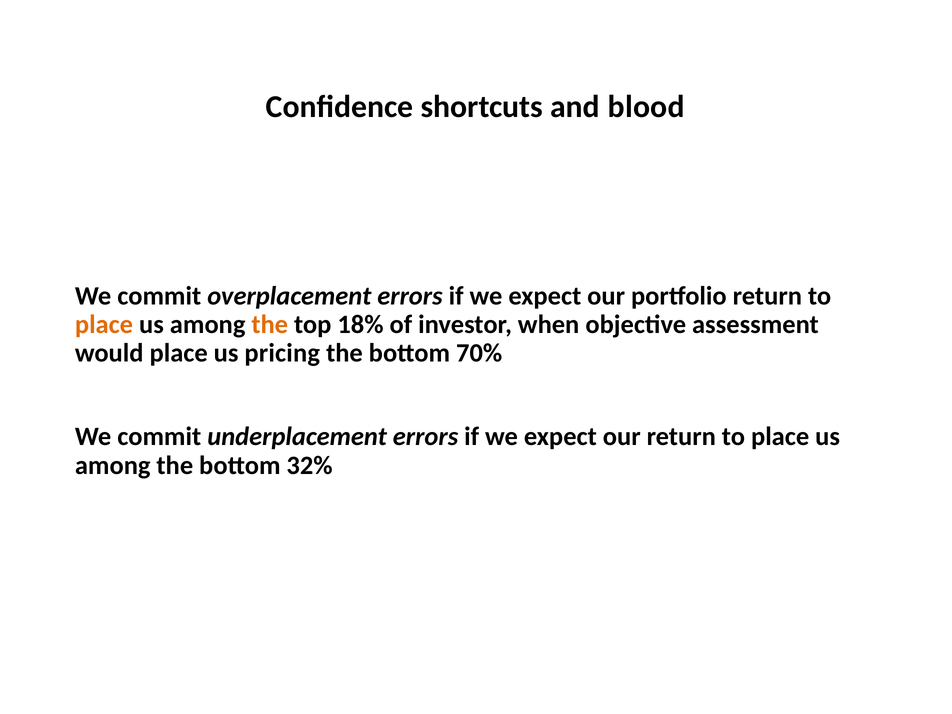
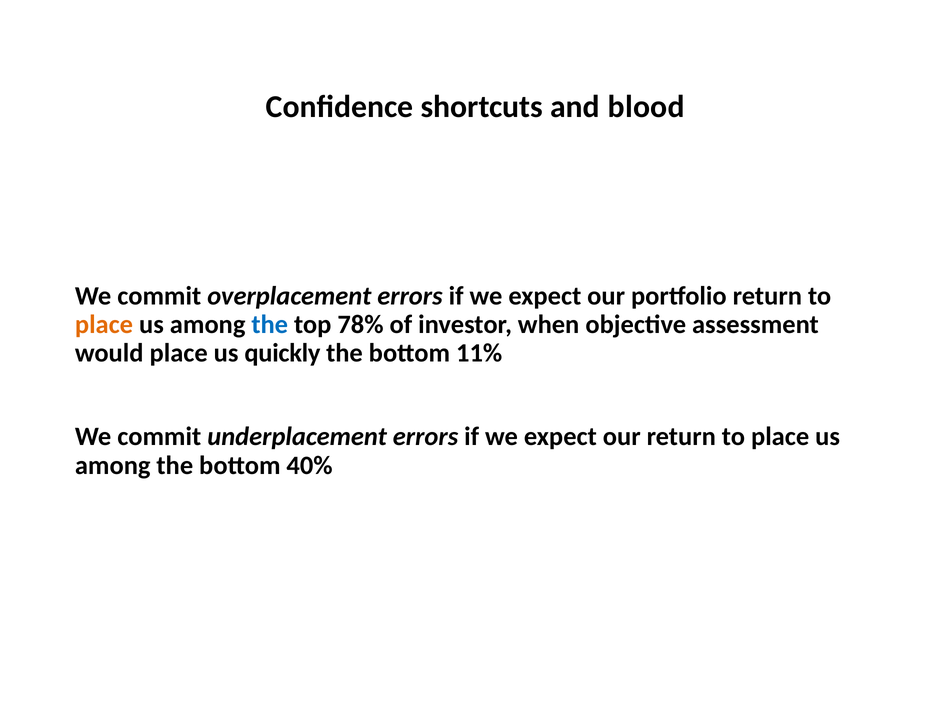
the colour: orange -> blue (270, 324)
18%: 18% -> 78% (361, 324)
pricing: pricing -> quickly (282, 353)
70%: 70% -> 11% (479, 353)
32%: 32% -> 40% (310, 465)
